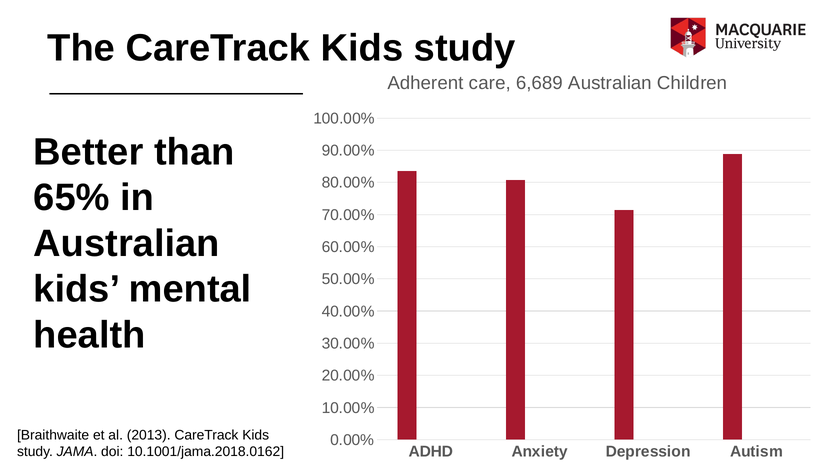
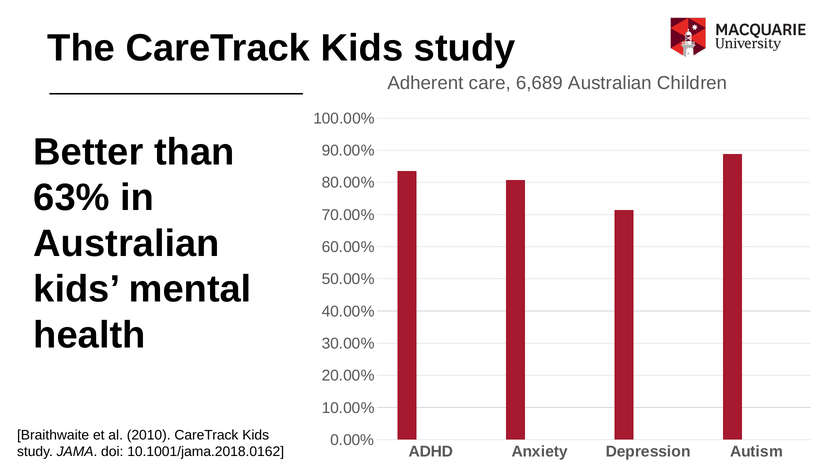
65%: 65% -> 63% (72, 198)
2013: 2013 -> 2010 (149, 435)
